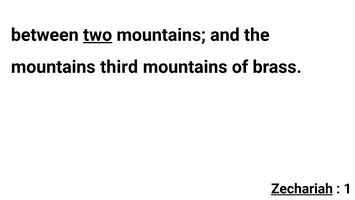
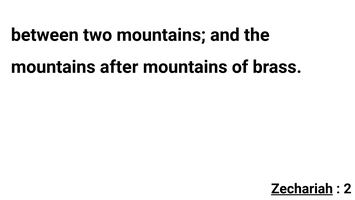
two underline: present -> none (98, 35)
third: third -> after (119, 67)
1: 1 -> 2 (348, 189)
